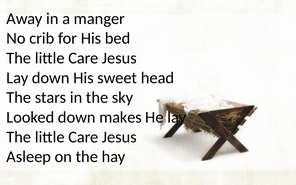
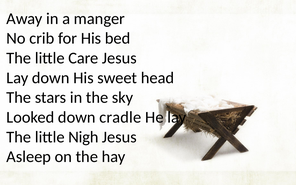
makes: makes -> cradle (120, 117)
Care: Care -> Nigh (83, 137)
